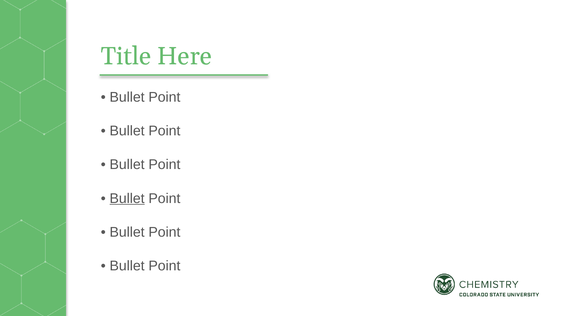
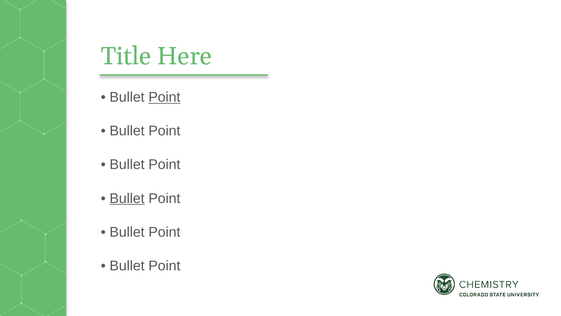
Point underline: none -> present (164, 97)
